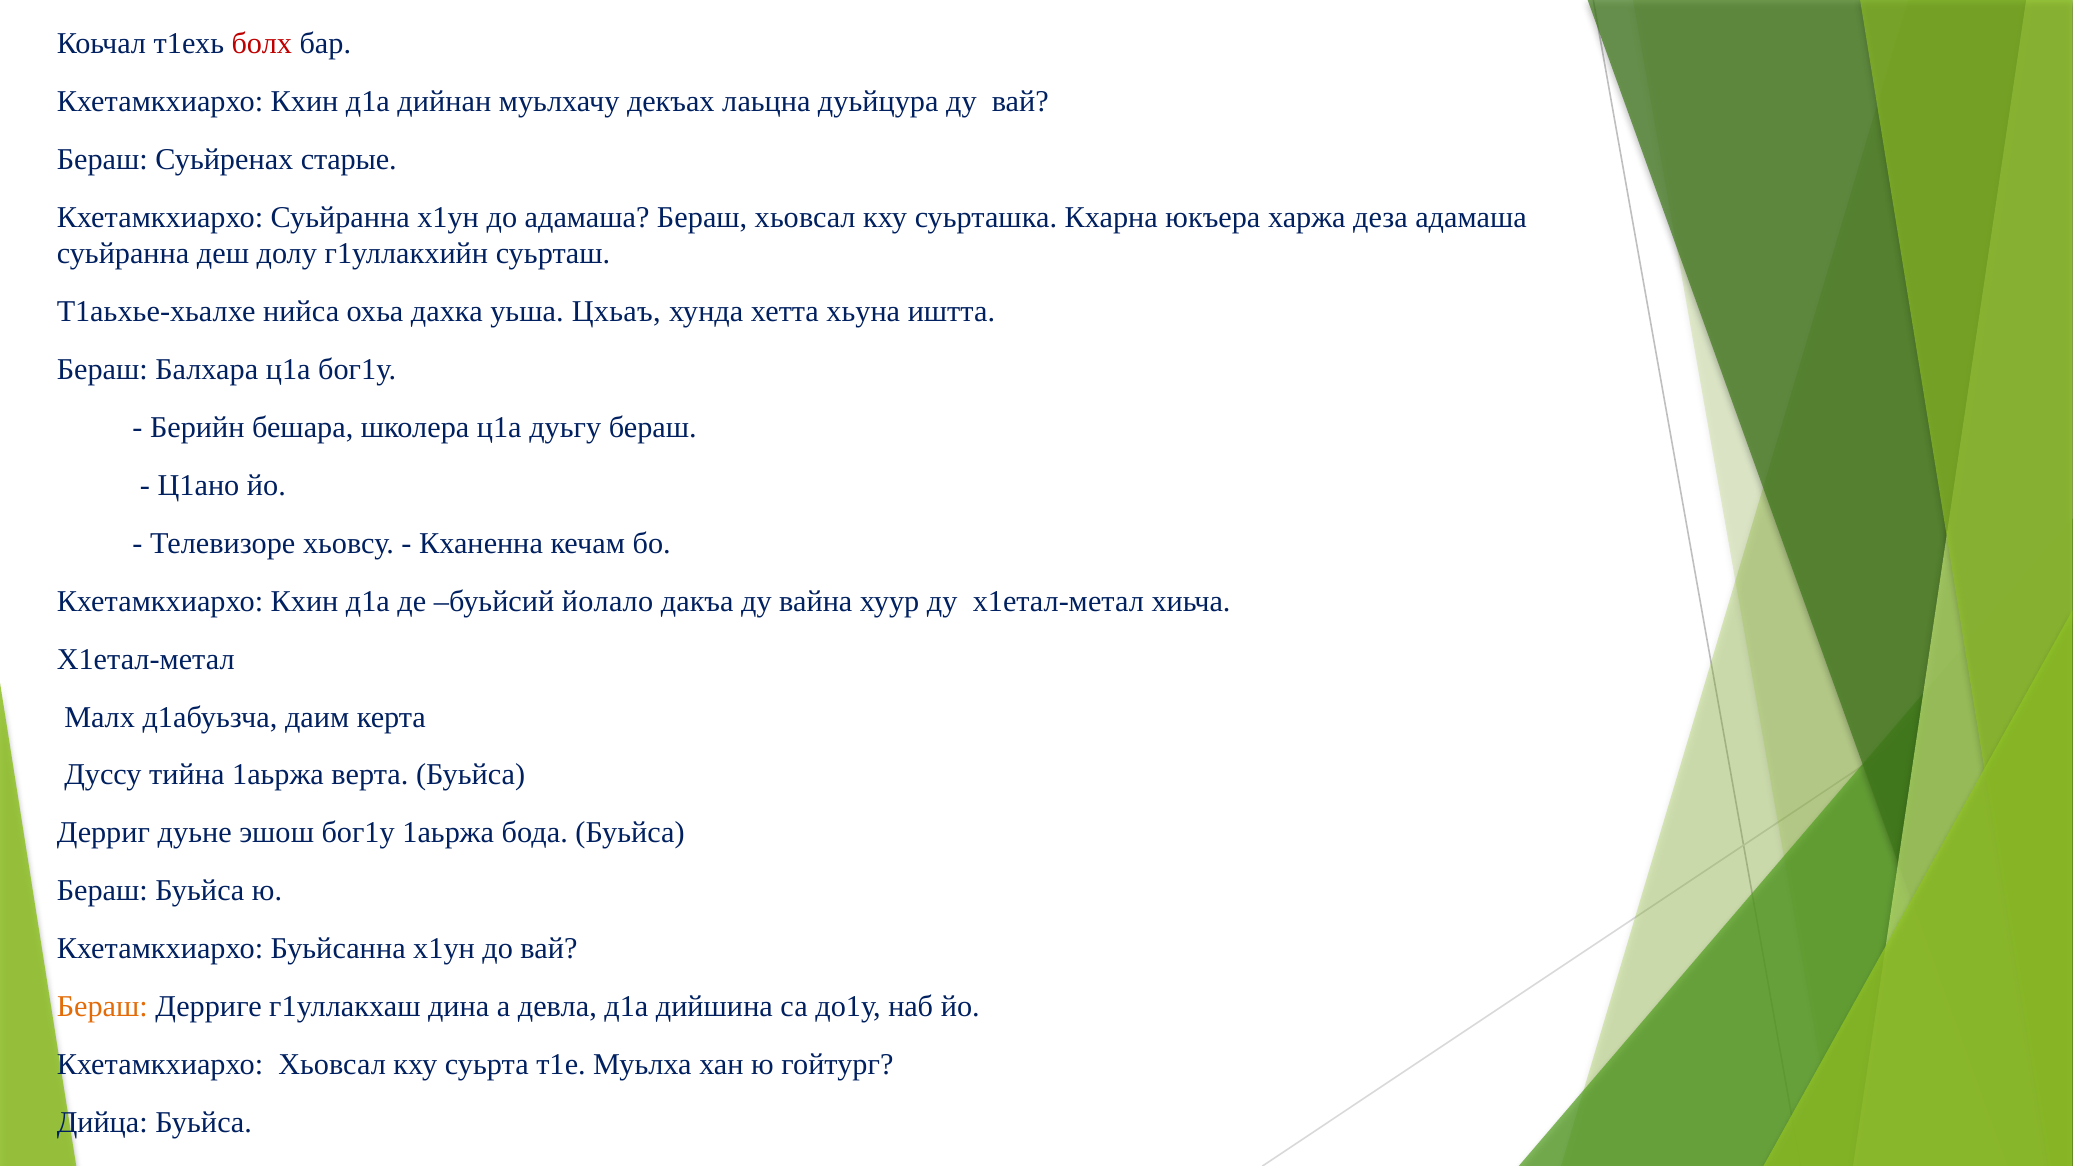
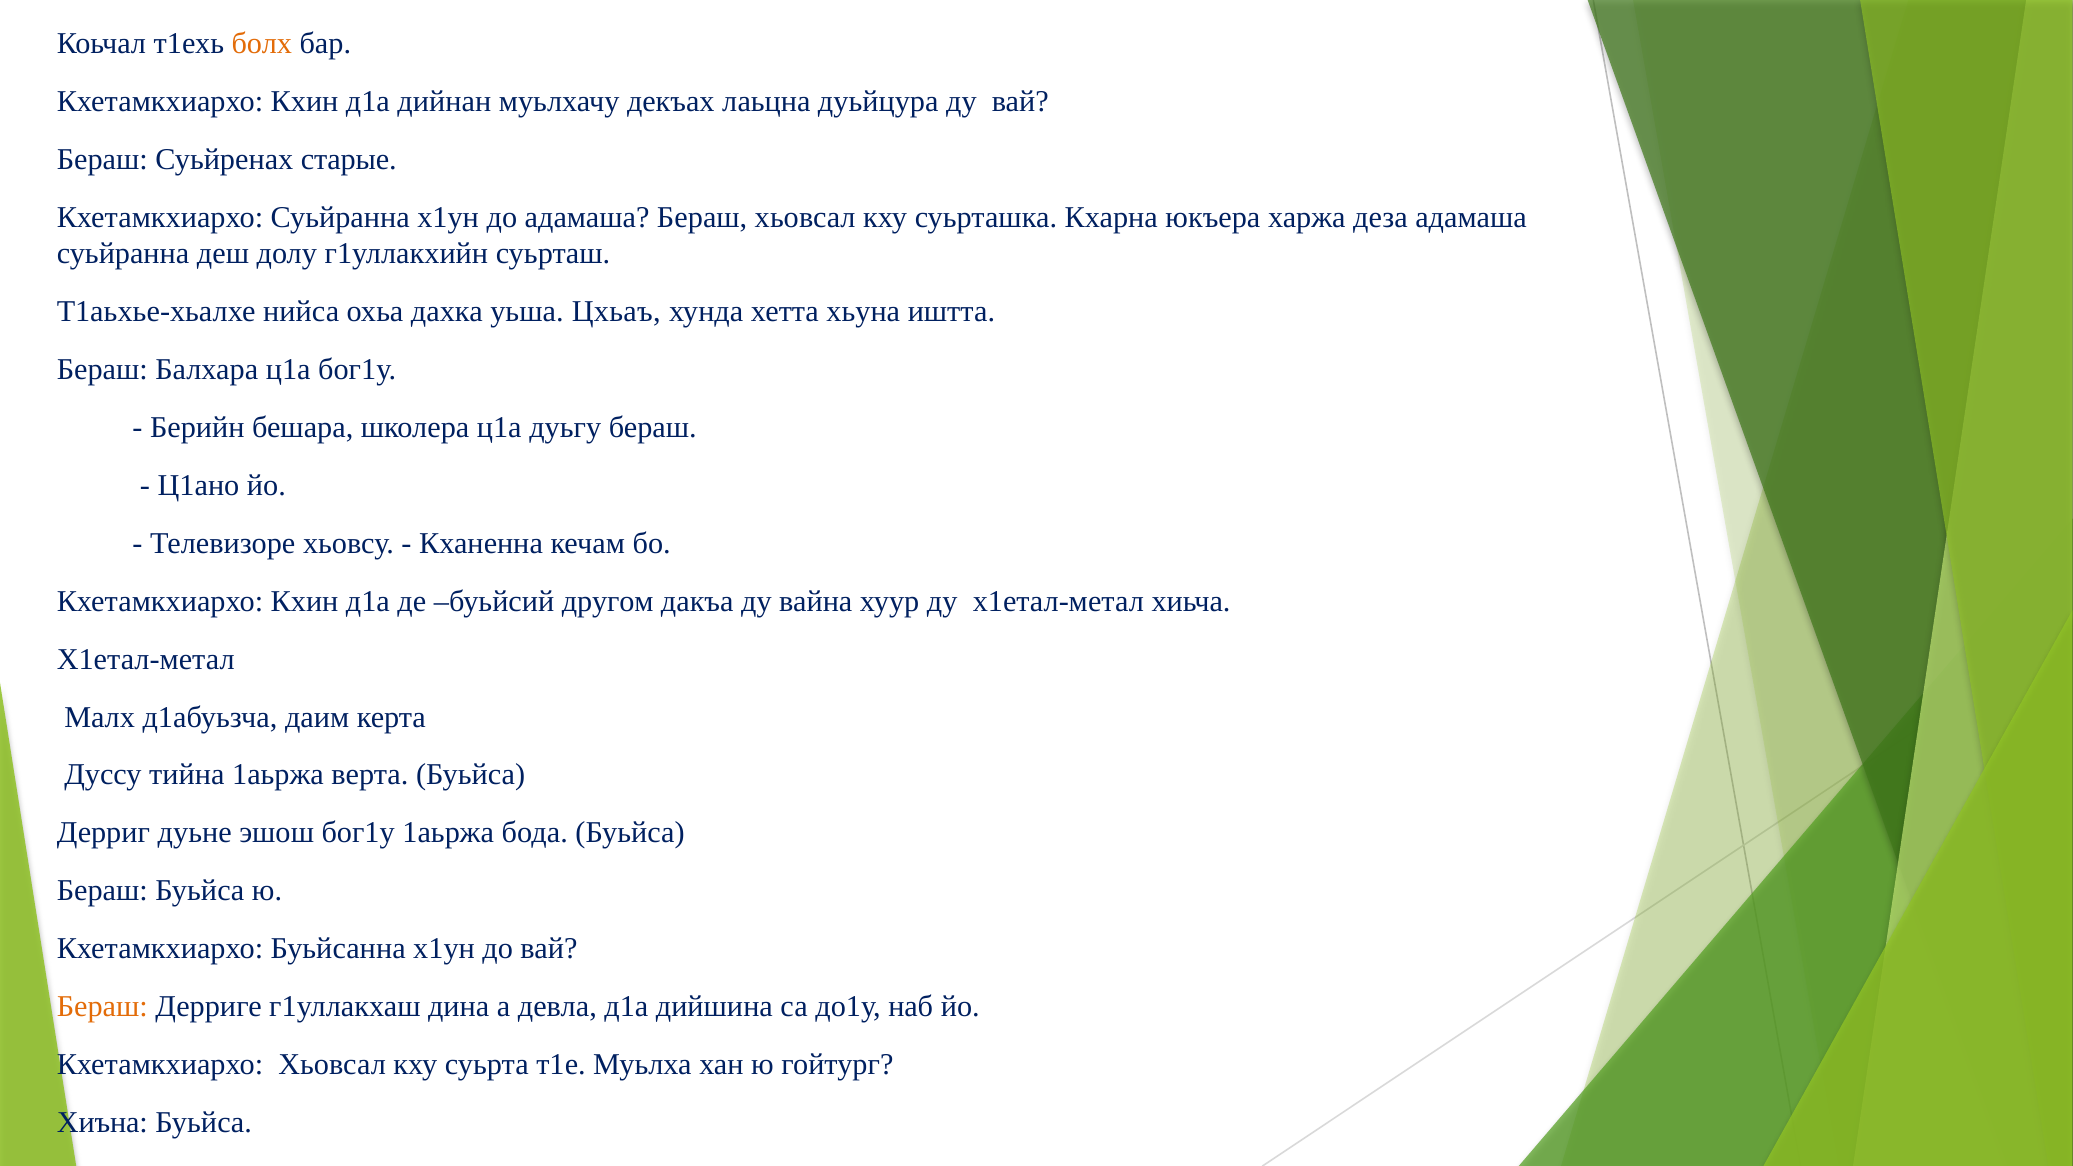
болх colour: red -> orange (262, 44)
йолало: йолало -> другом (608, 601)
Дийца: Дийца -> Хиъна (102, 1122)
